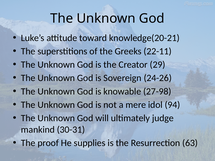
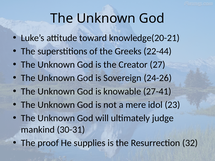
22-11: 22-11 -> 22-44 (158, 51)
29: 29 -> 27 (158, 65)
27-98: 27-98 -> 27-41 (157, 92)
94: 94 -> 23 (172, 105)
63: 63 -> 32 (190, 143)
